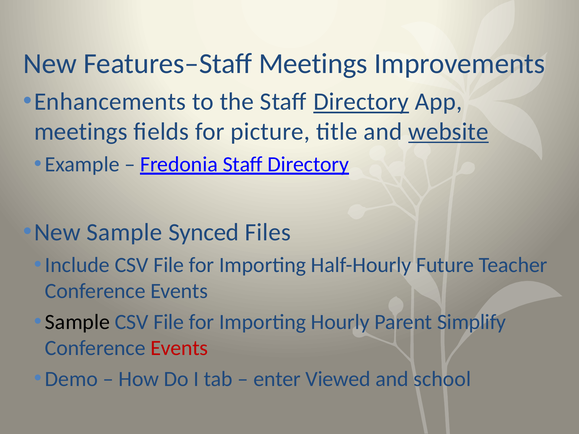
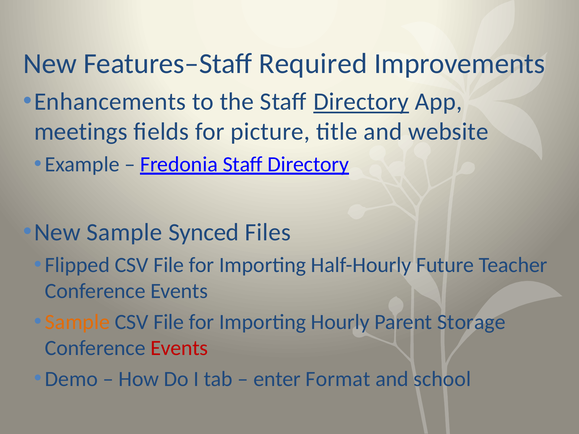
Features–Staff Meetings: Meetings -> Required (313, 64)
website underline: present -> none (448, 132)
Include: Include -> Flipped (77, 265)
Sample colour: black -> orange (77, 322)
Simplify: Simplify -> Storage (471, 322)
Viewed: Viewed -> Format (338, 379)
